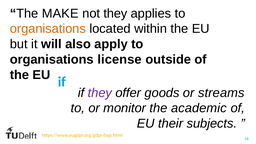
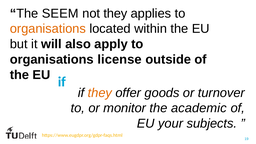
MAKE: MAKE -> SEEM (60, 13)
they colour: purple -> orange (100, 93)
streams: streams -> turnover (221, 93)
their: their -> your (171, 124)
